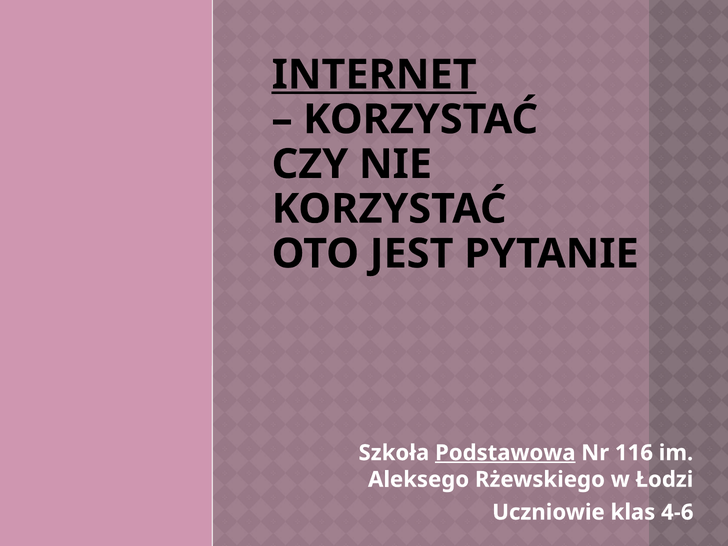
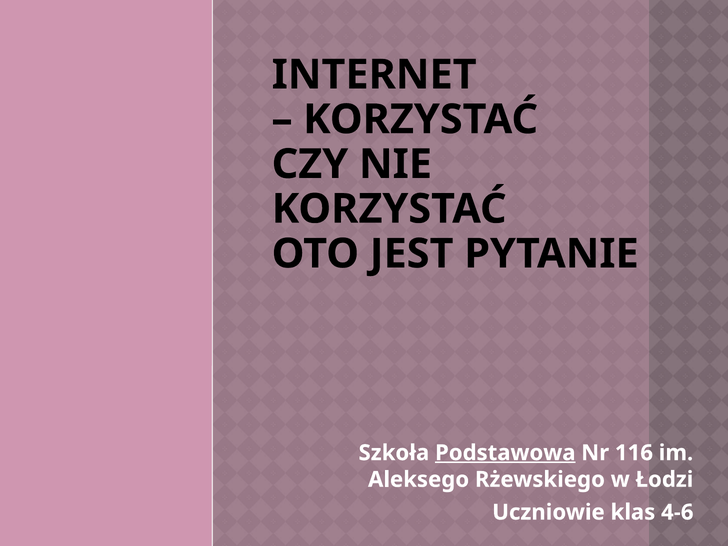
INTERNET underline: present -> none (374, 75)
